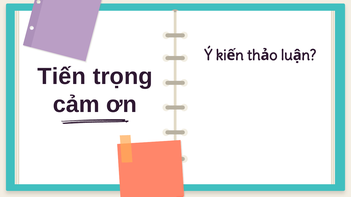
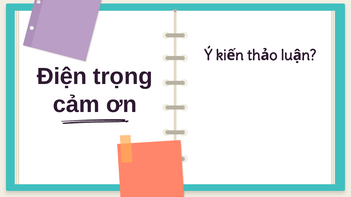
Tiến: Tiến -> Điện (62, 77)
